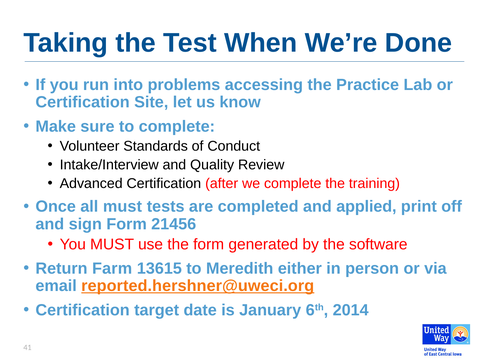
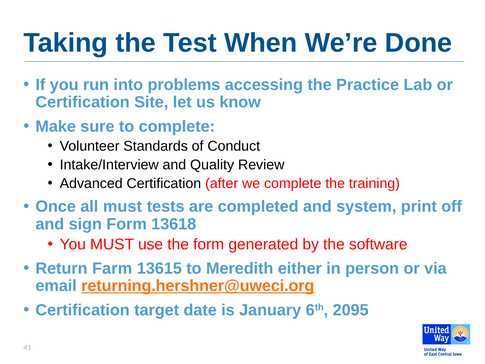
applied: applied -> system (366, 206)
21456: 21456 -> 13618 (174, 224)
reported.hershner@uweci.org: reported.hershner@uweci.org -> returning.hershner@uweci.org (198, 286)
2014: 2014 -> 2095 (351, 310)
